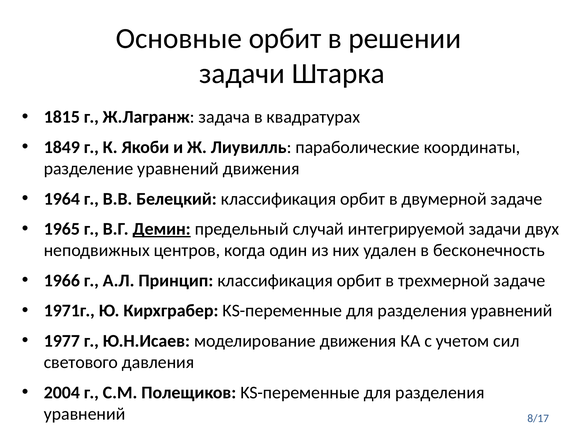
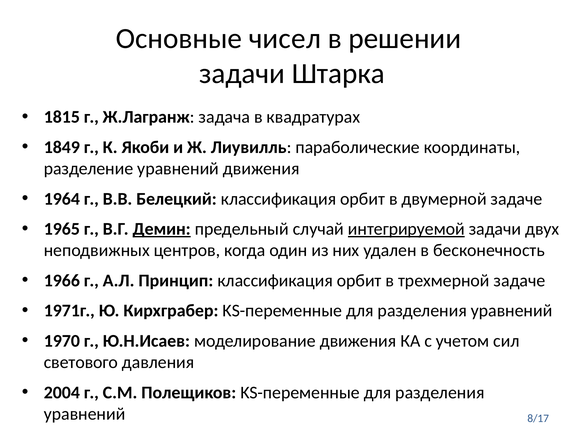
Основные орбит: орбит -> чисел (285, 39)
интегрируемой underline: none -> present (406, 229)
1977: 1977 -> 1970 (62, 341)
